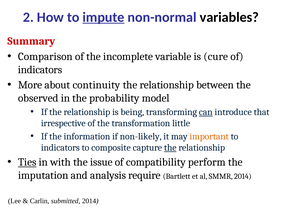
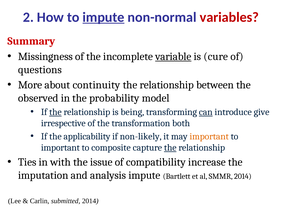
variables colour: black -> red (229, 17)
Comparison: Comparison -> Missingness (45, 57)
variable underline: none -> present (173, 57)
indicators: indicators -> questions (40, 70)
the underline: none -> present (55, 112)
that: that -> give (262, 112)
little: little -> both (181, 124)
information: information -> applicability (87, 137)
indicators: indicators -> important (60, 148)
Ties underline: present -> none (27, 163)
perform: perform -> increase (207, 163)
analysis require: require -> impute (144, 176)
